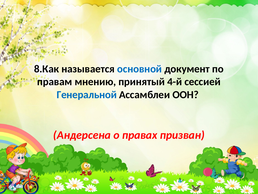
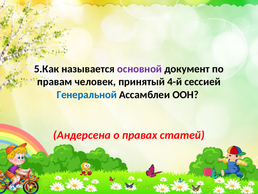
8.Как: 8.Как -> 5.Как (47, 69)
основной colour: blue -> purple (140, 69)
мнению: мнению -> человек (95, 82)
призван: призван -> статей (182, 135)
